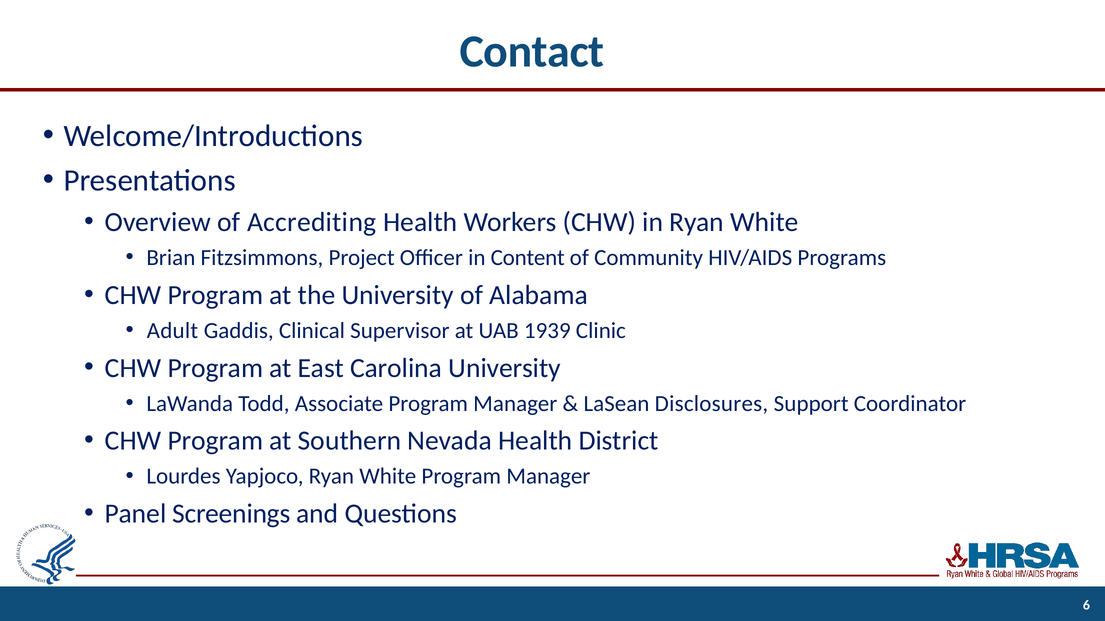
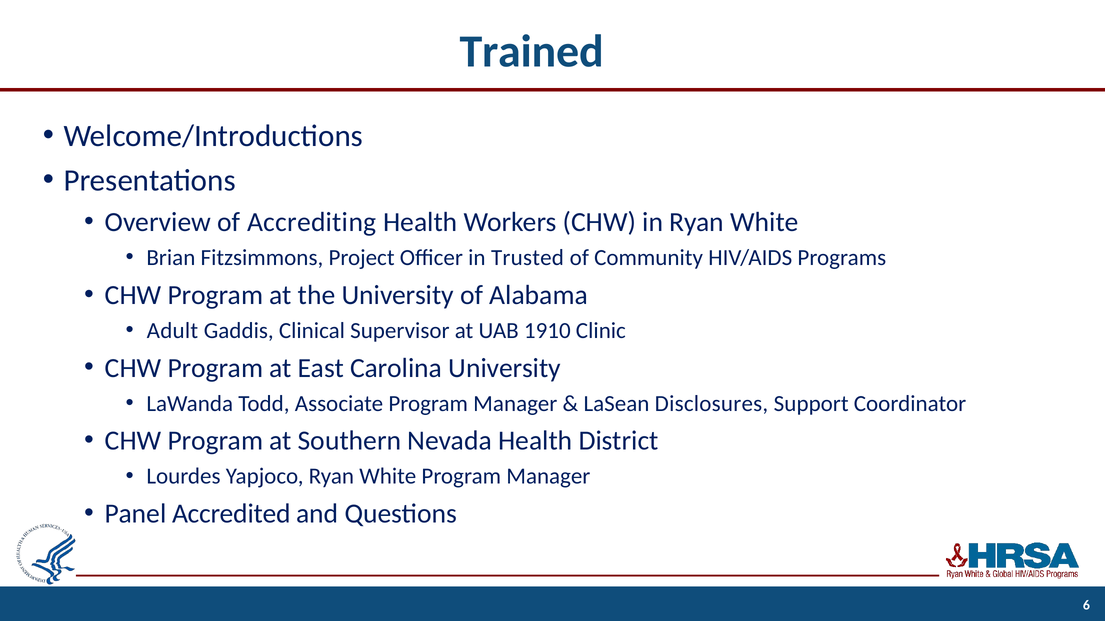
Contact: Contact -> Trained (532, 51)
Content: Content -> Trusted (527, 258)
1939: 1939 -> 1910 (547, 331)
Screenings: Screenings -> Accredited (231, 514)
